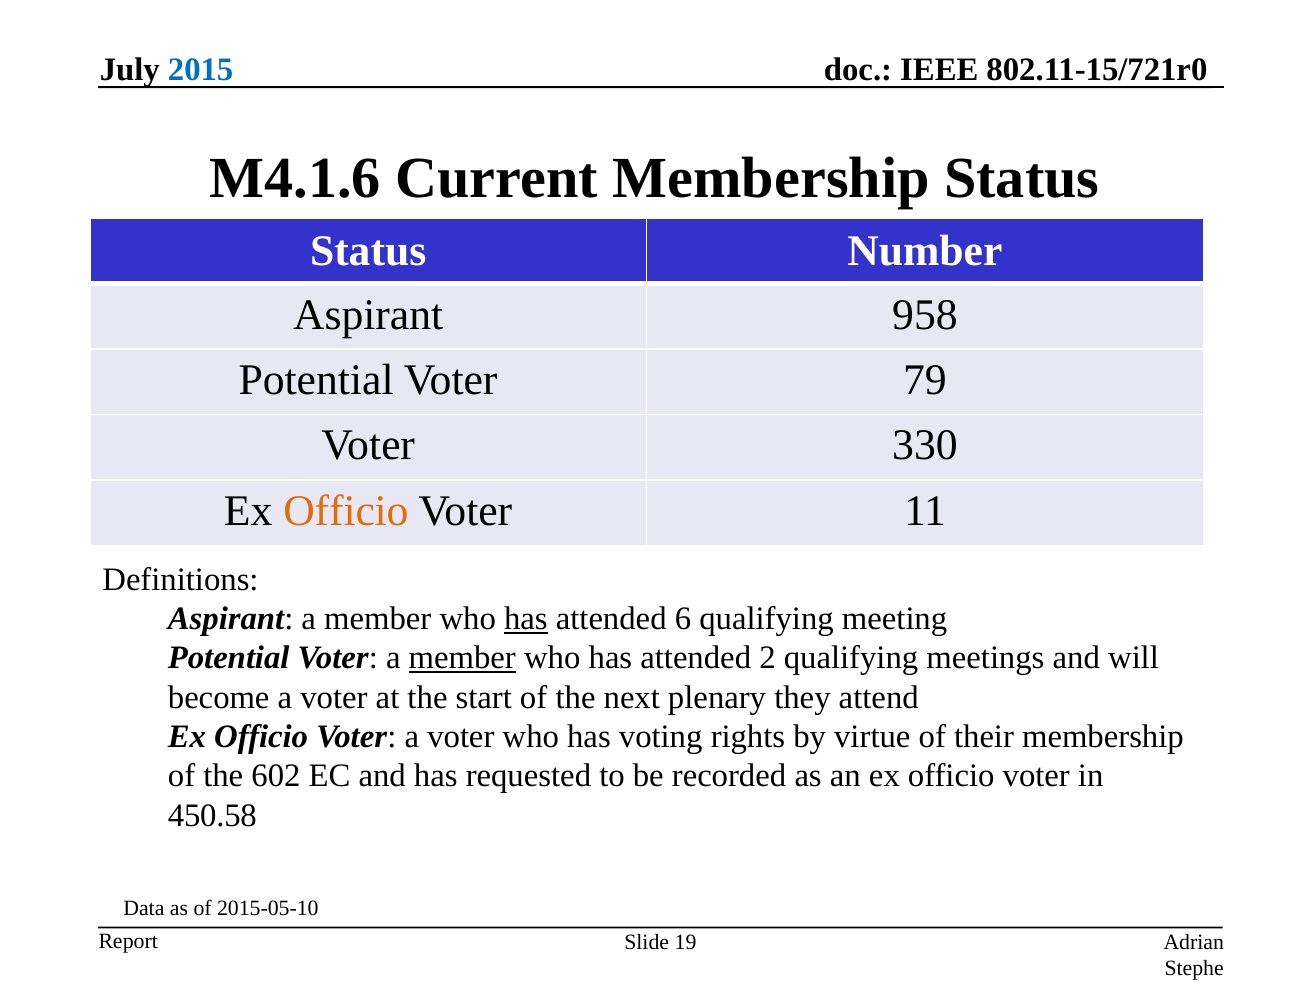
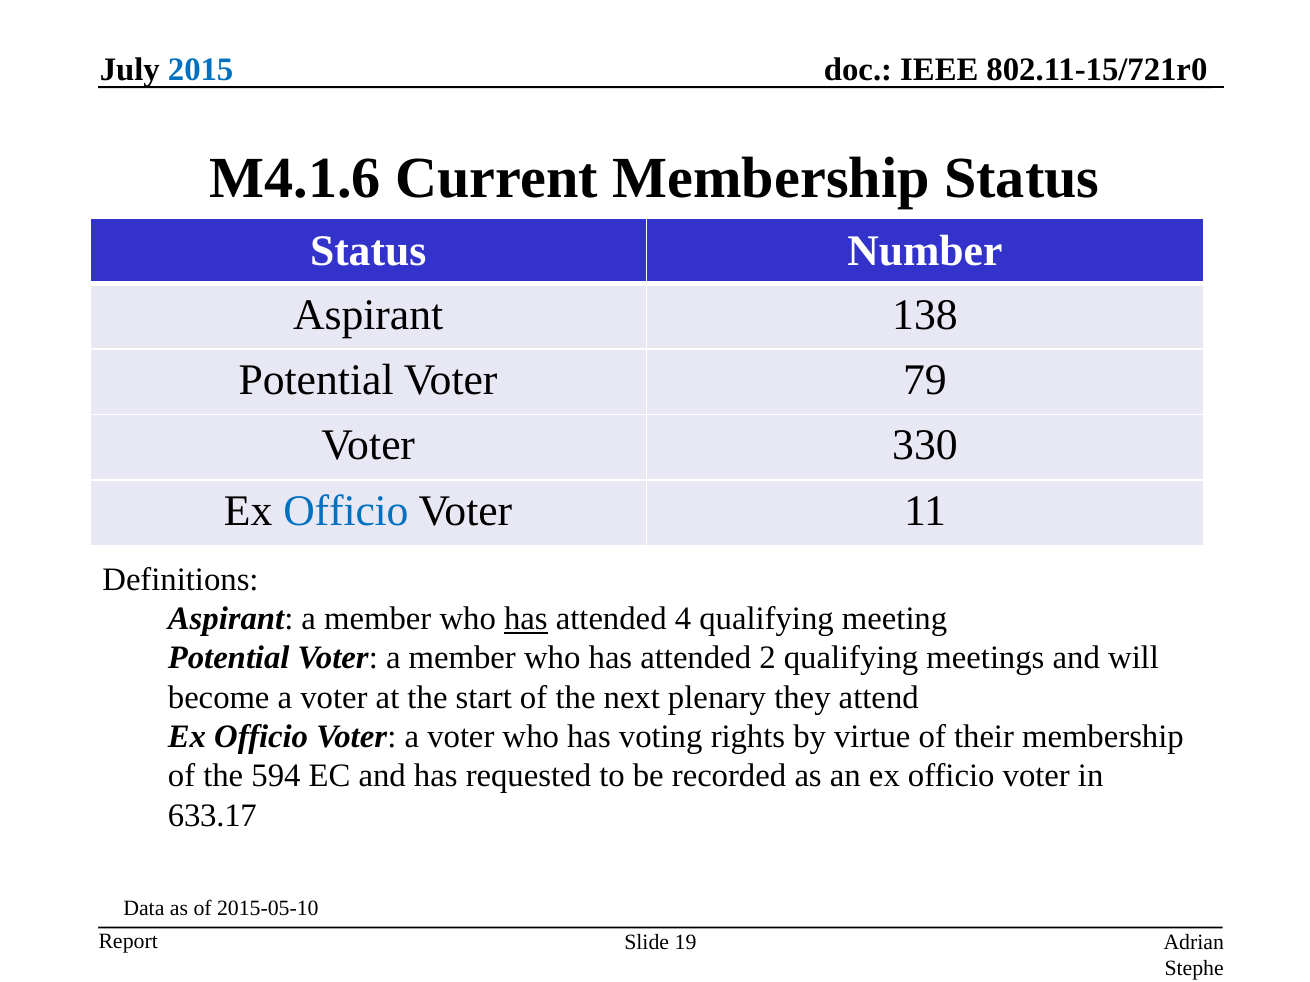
958: 958 -> 138 (925, 315)
Officio colour: orange -> blue (346, 511)
6: 6 -> 4 (683, 619)
member underline: present -> none (462, 658)
602: 602 -> 594 (276, 776)
450.58: 450.58 -> 633.17 (212, 816)
